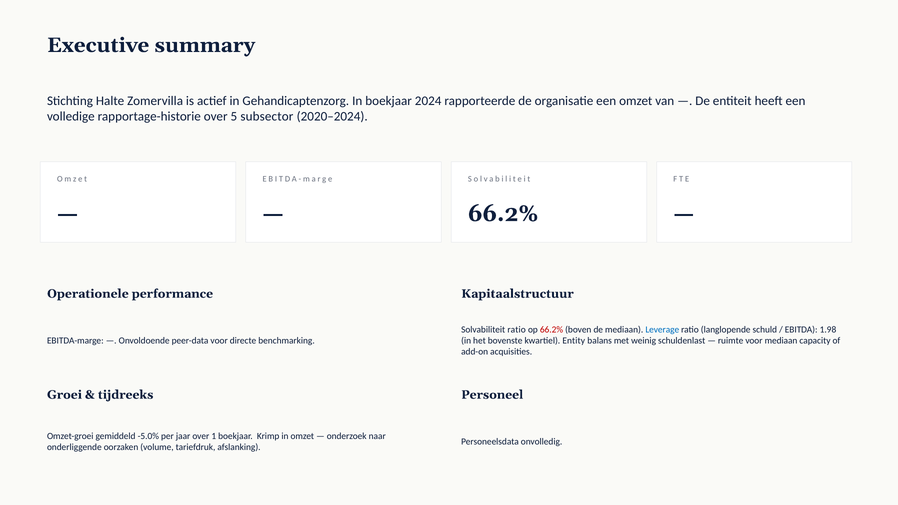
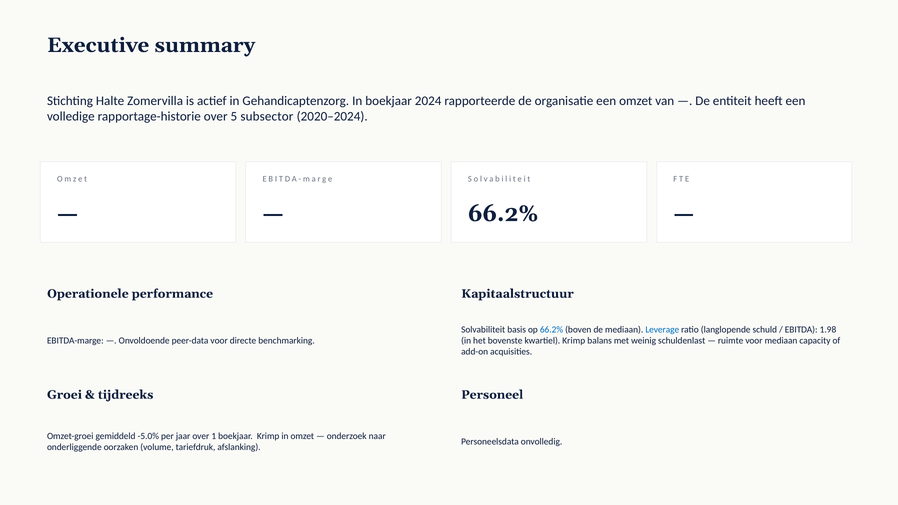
Solvabiliteit ratio: ratio -> basis (517, 329)
66.2% colour: red -> blue (551, 329)
kwartiel Entity: Entity -> Krimp (574, 341)
